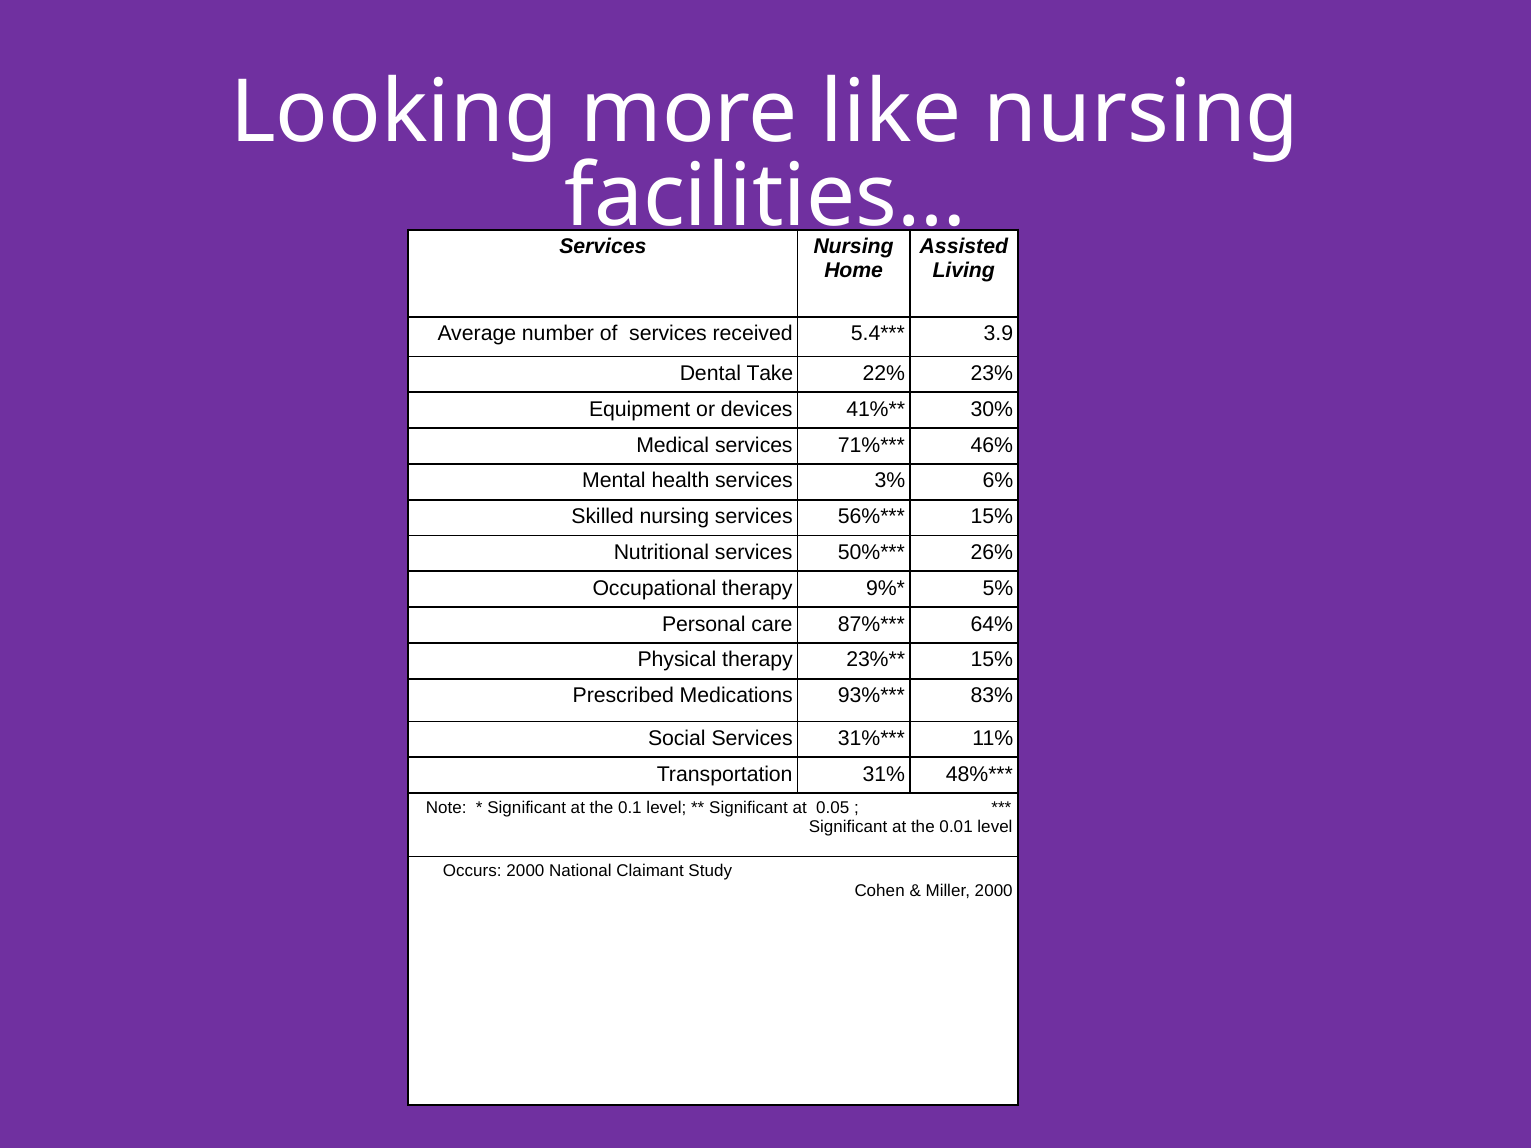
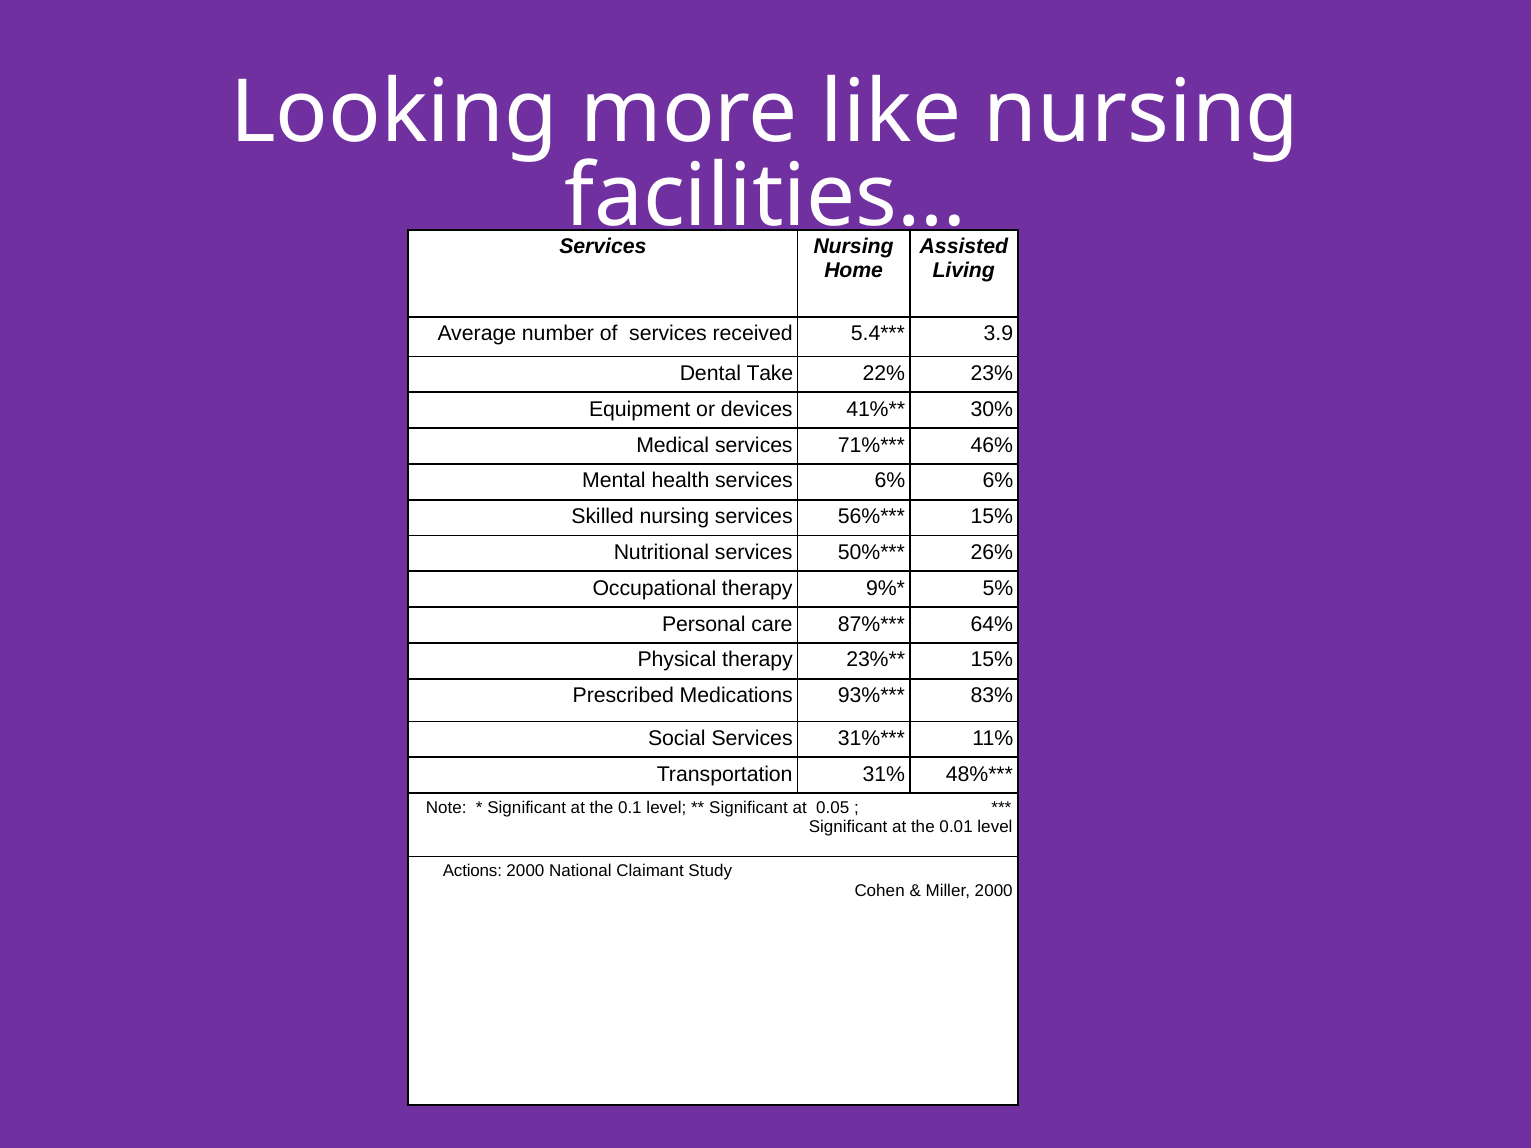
services 3%: 3% -> 6% (890, 481)
Occurs: Occurs -> Actions (472, 871)
